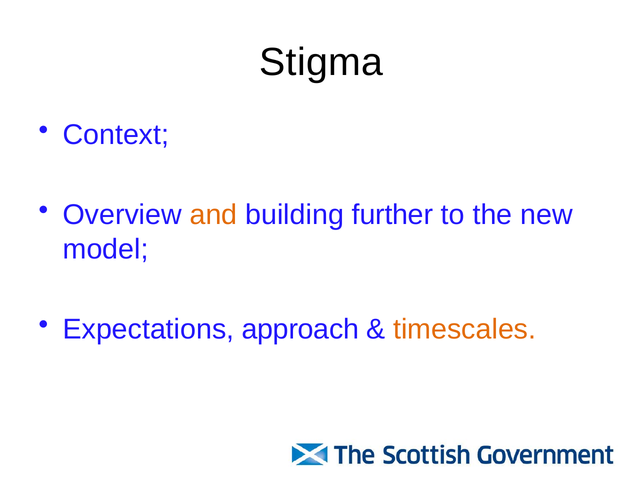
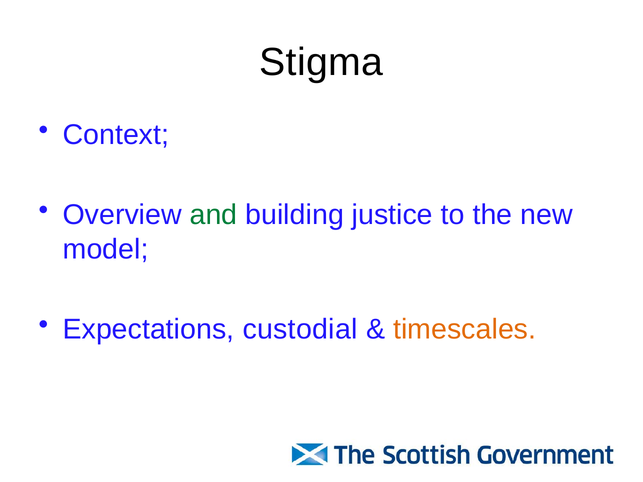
and colour: orange -> green (214, 215)
further: further -> justice (392, 215)
approach: approach -> custodial (300, 329)
